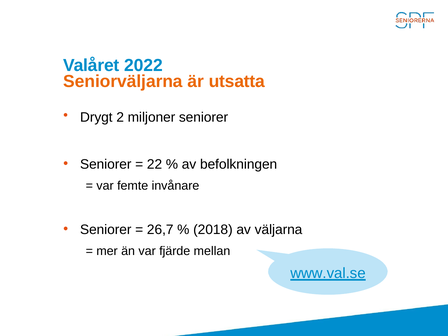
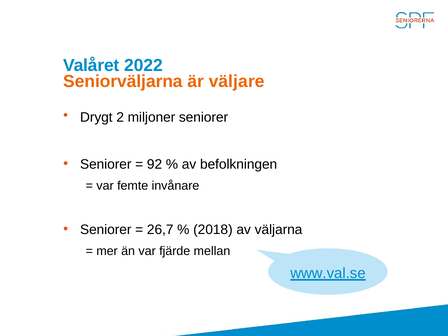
utsatta: utsatta -> väljare (237, 82)
22: 22 -> 92 (155, 164)
